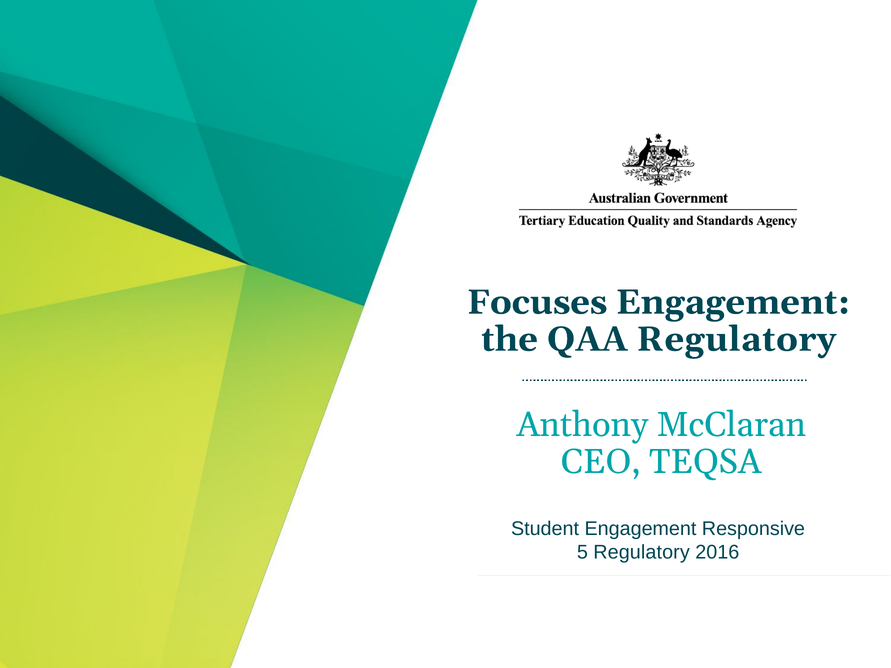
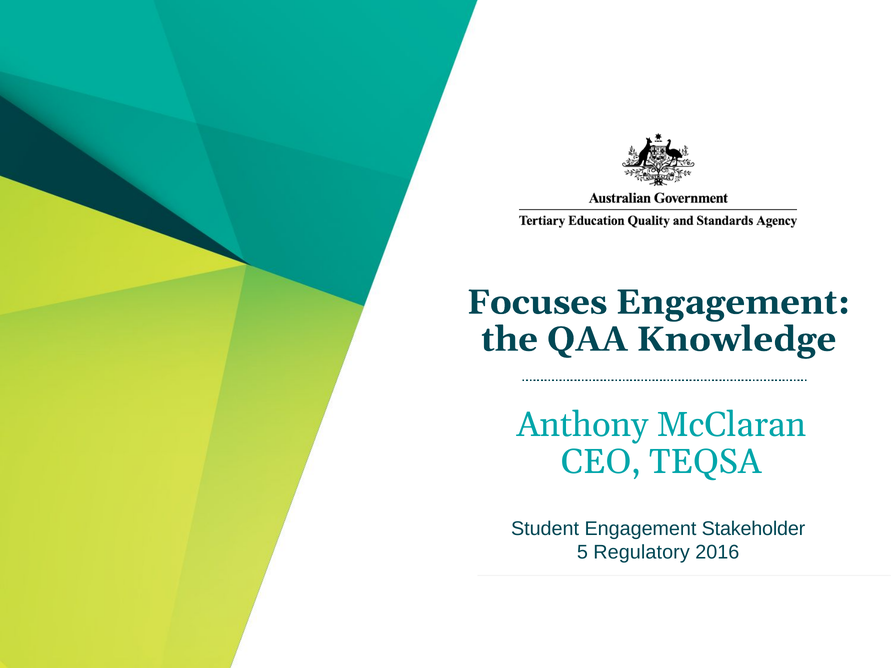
QAA Regulatory: Regulatory -> Knowledge (736, 339)
Responsive: Responsive -> Stakeholder (754, 529)
